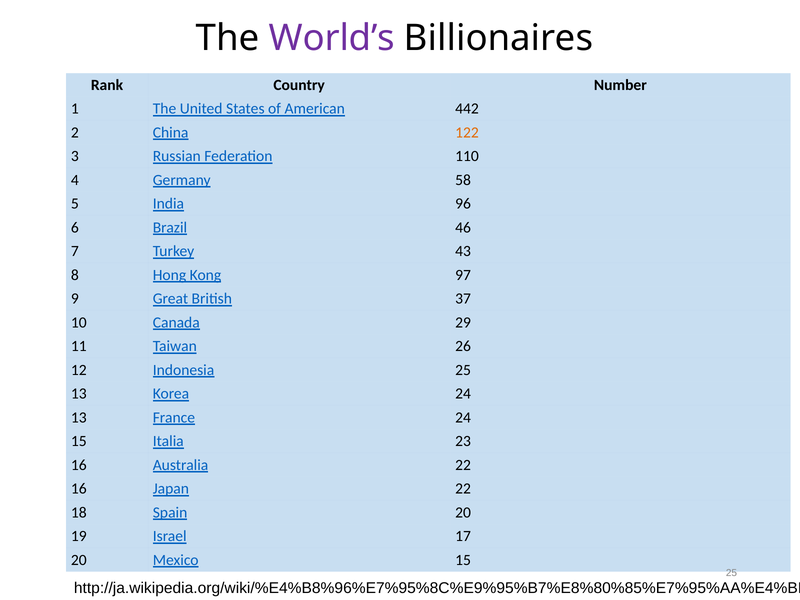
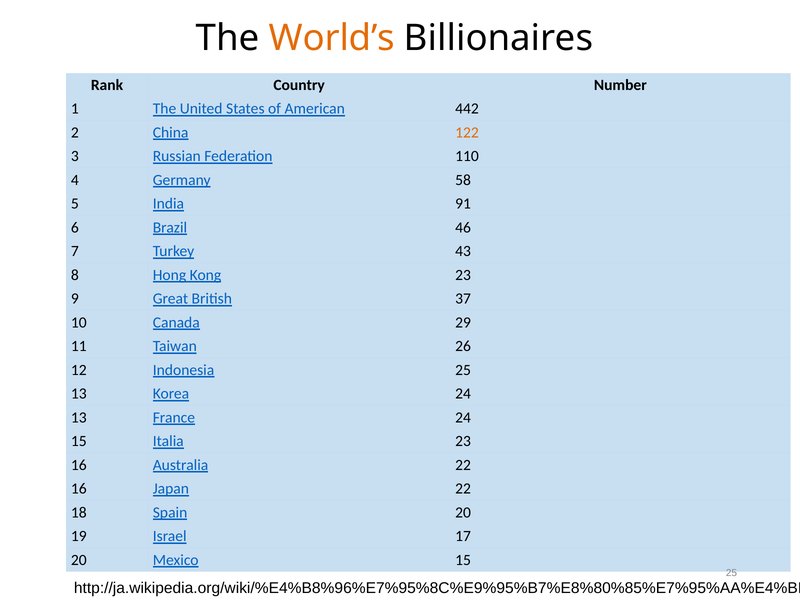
World’s colour: purple -> orange (332, 38)
96: 96 -> 91 (463, 204)
Kong 97: 97 -> 23 (463, 275)
